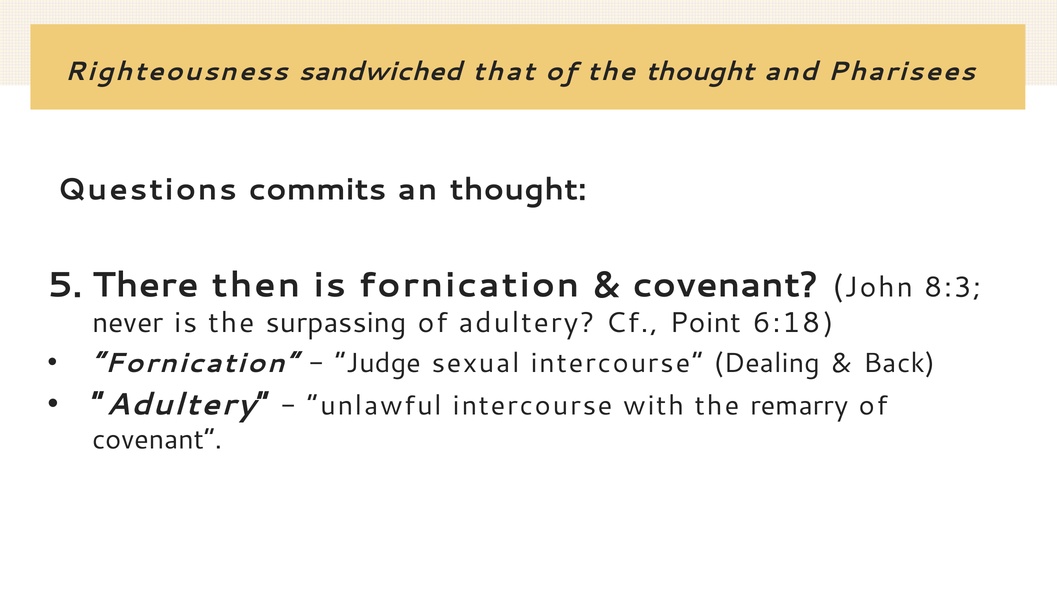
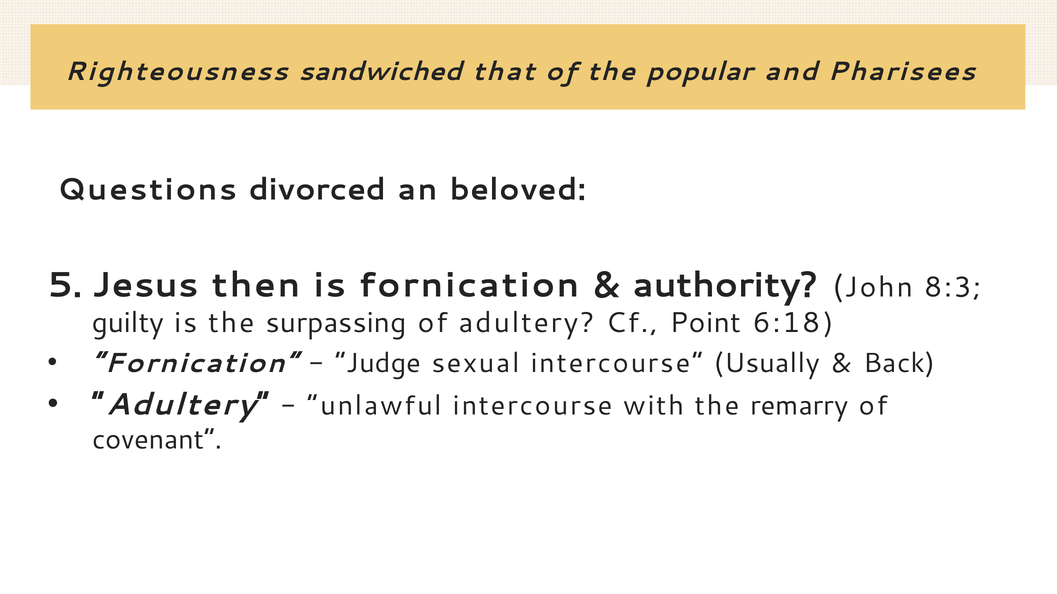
the thought: thought -> popular (700, 72)
commits: commits -> divorced (318, 190)
an thought: thought -> beloved (518, 190)
There: There -> Jesus (145, 285)
covenant: covenant -> authority (726, 285)
never: never -> guilty (128, 323)
Dealing: Dealing -> Usually (767, 363)
